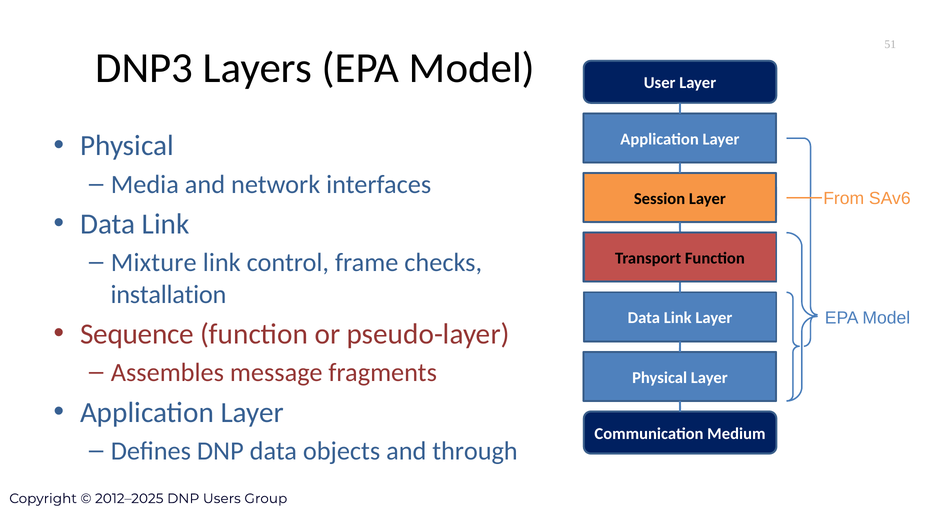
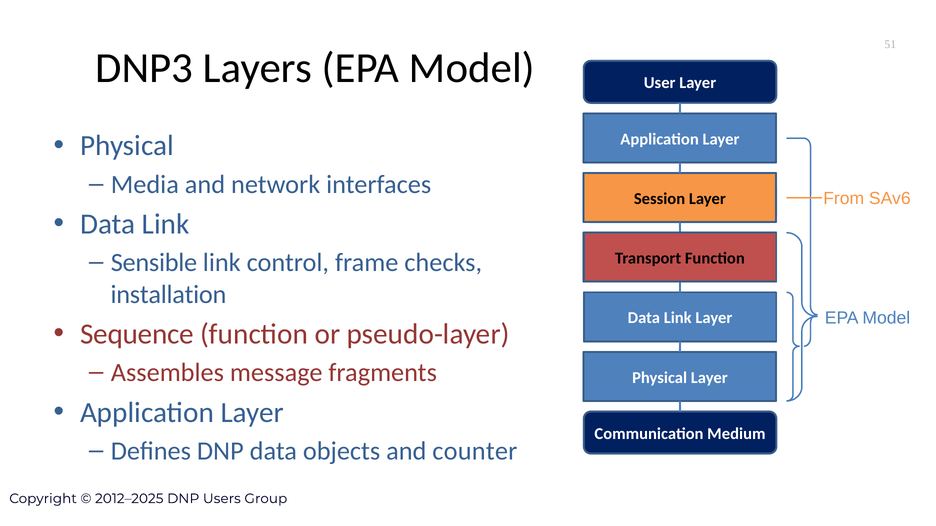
Mixture: Mixture -> Sensible (154, 263)
through: through -> counter (475, 452)
